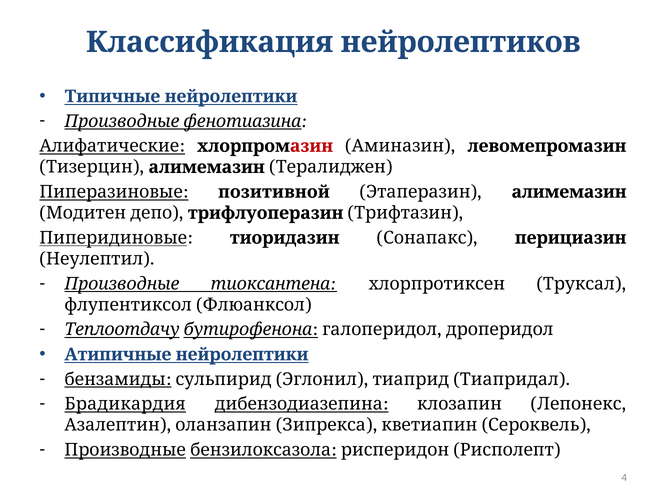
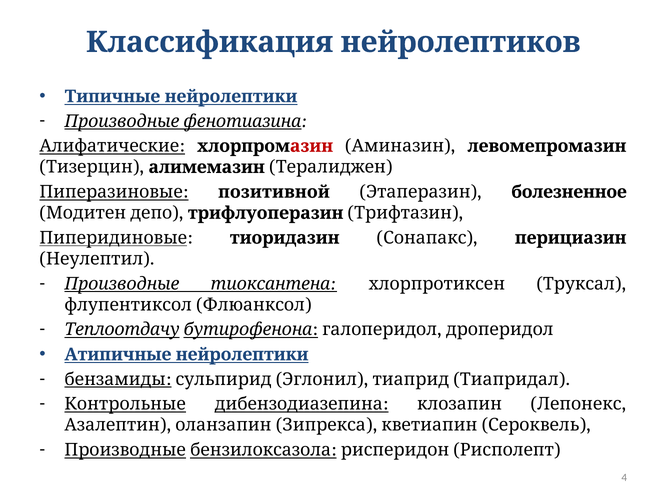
Этаперазин алимемазин: алимемазин -> болезненное (569, 192)
Брадикардия: Брадикардия -> Контрольные (125, 404)
